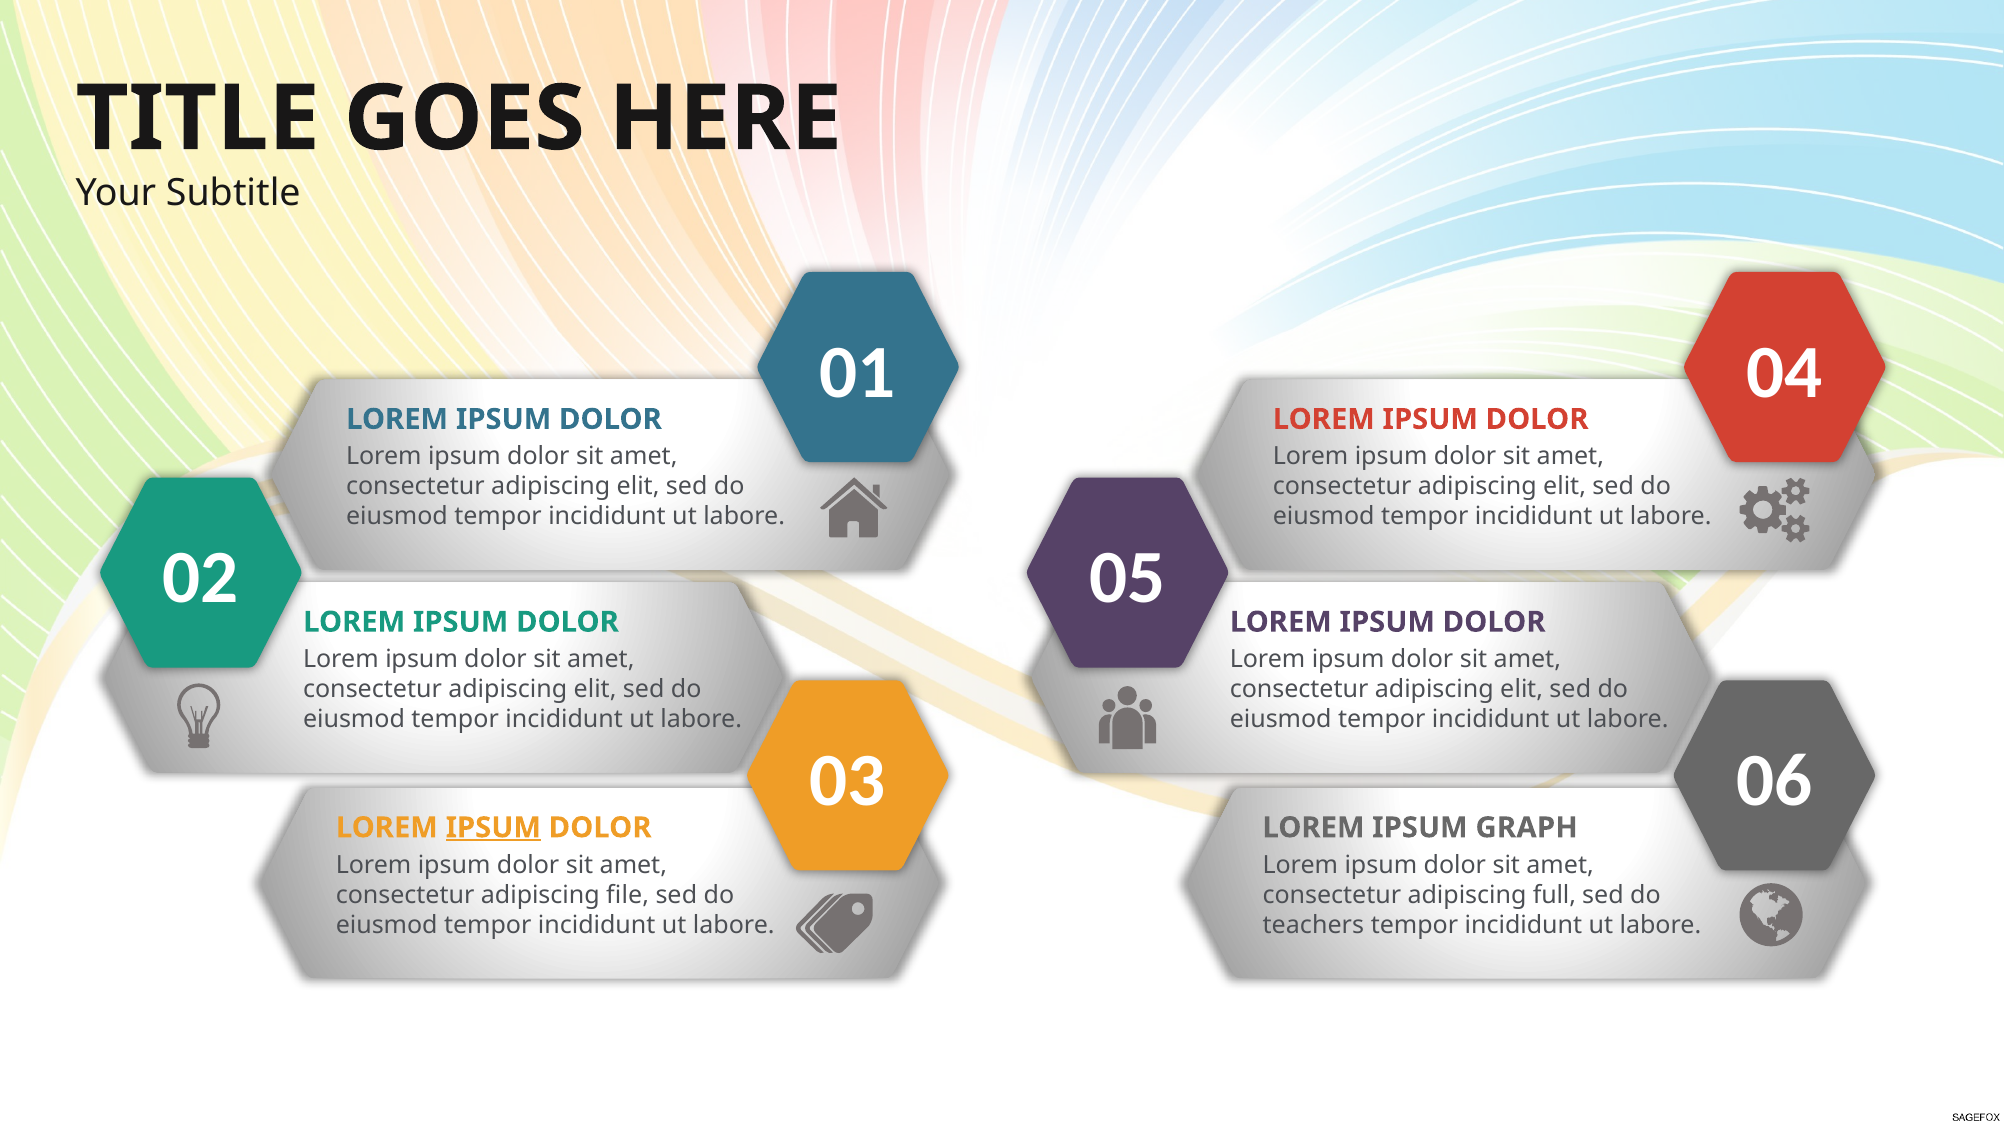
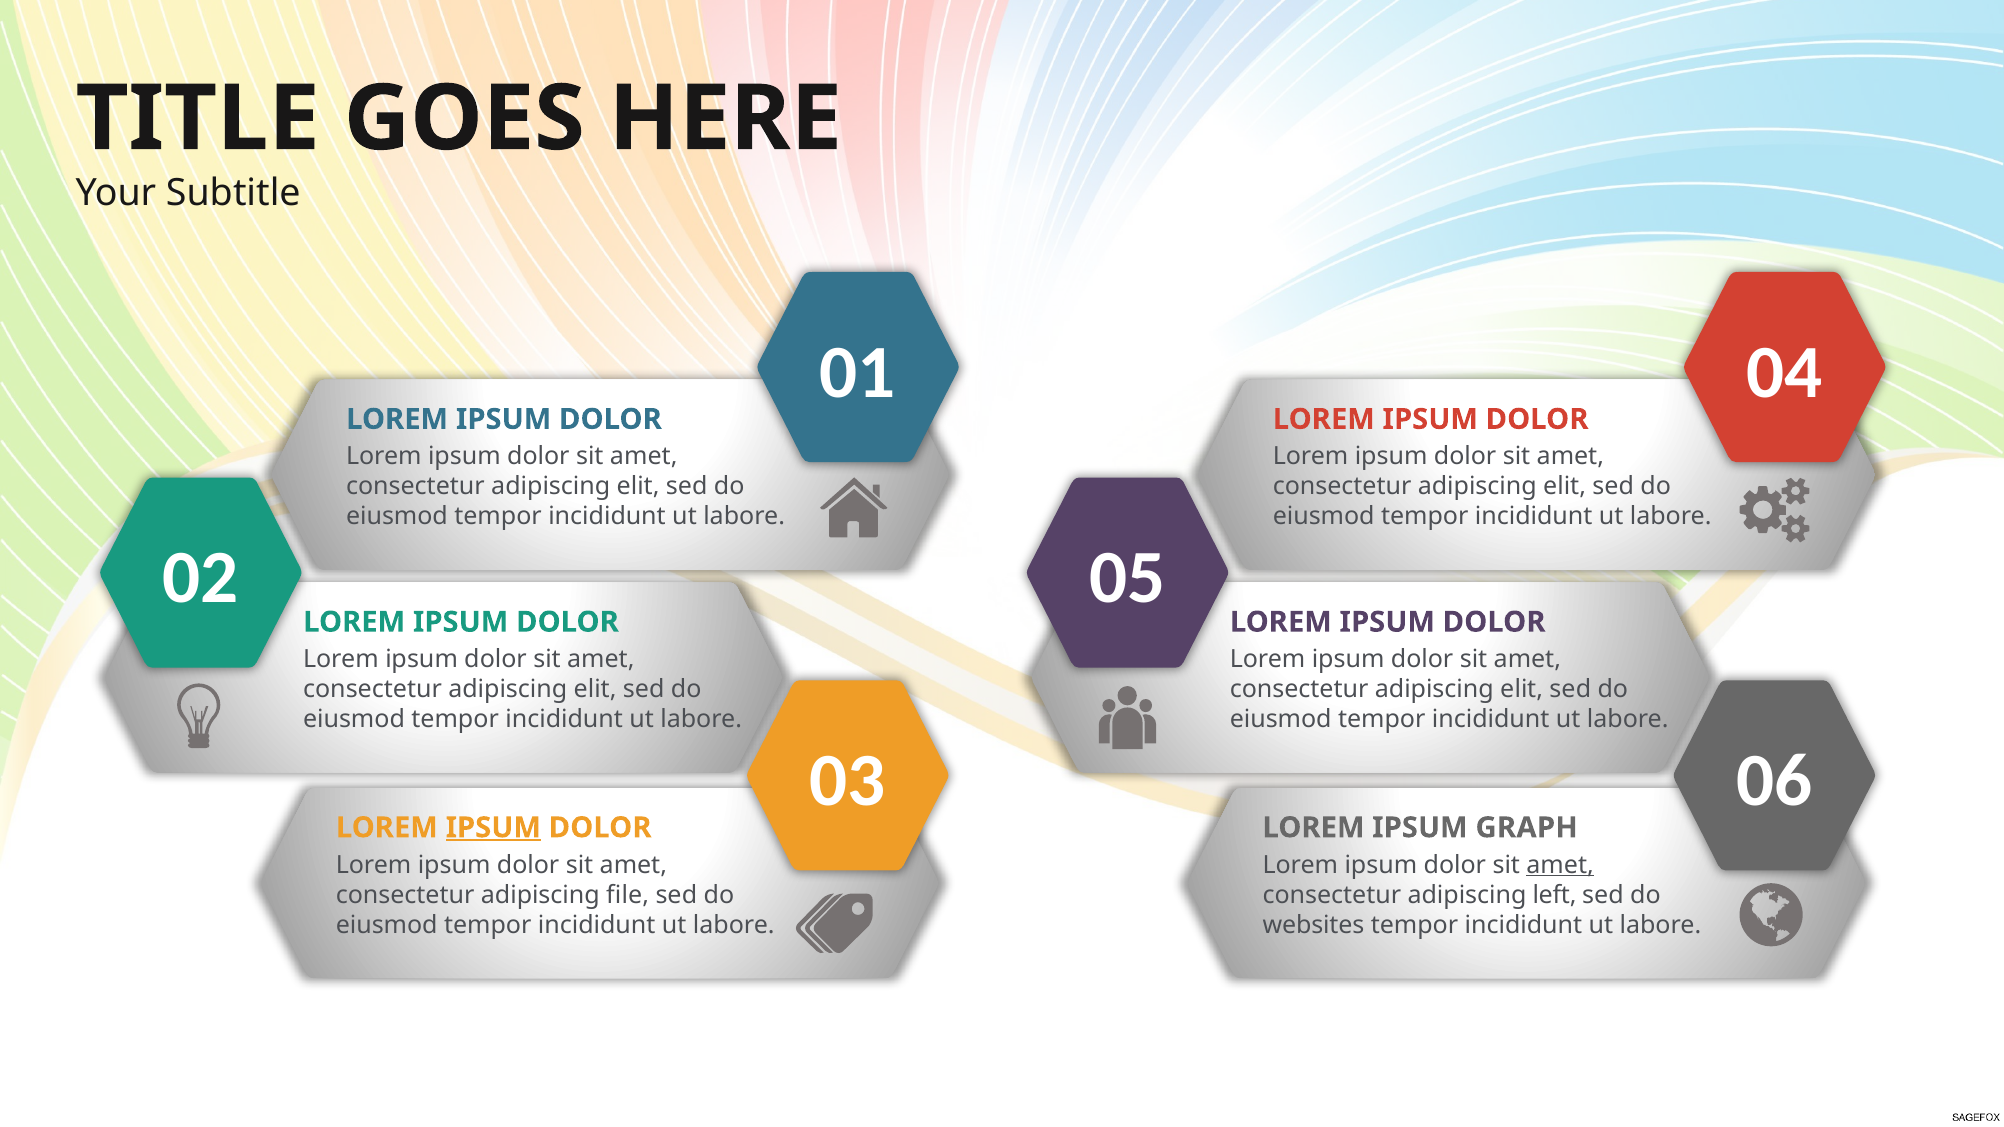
amet underline: none -> present (1560, 865)
full: full -> left (1554, 895)
teachers: teachers -> websites (1313, 925)
